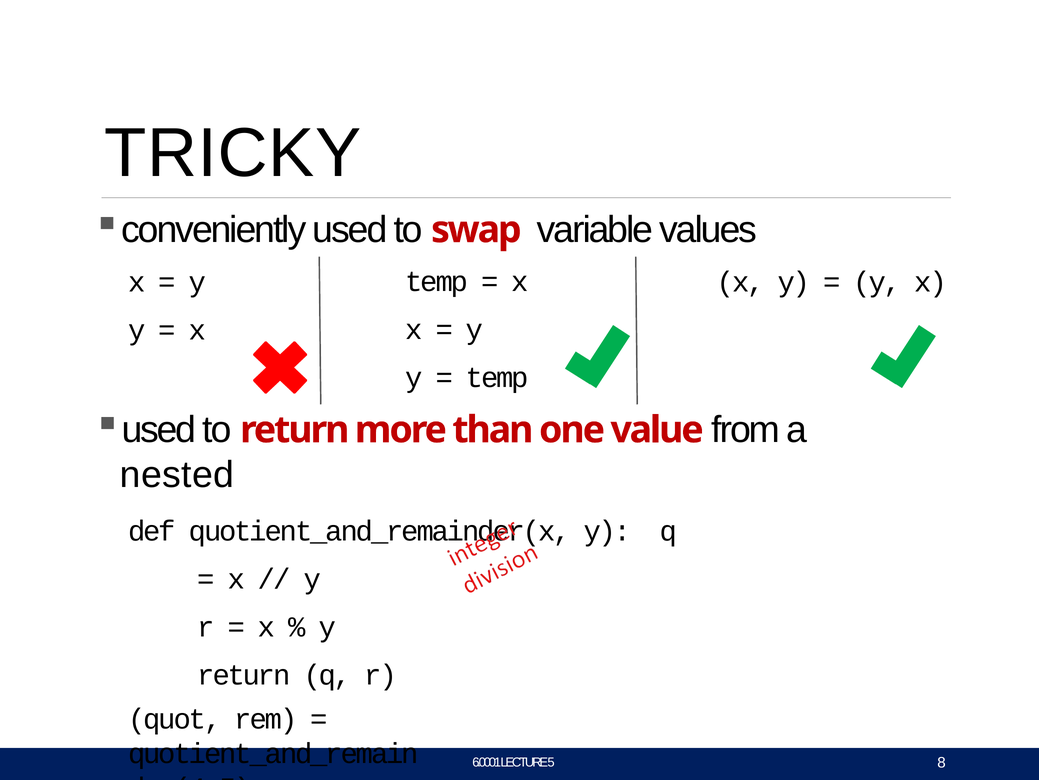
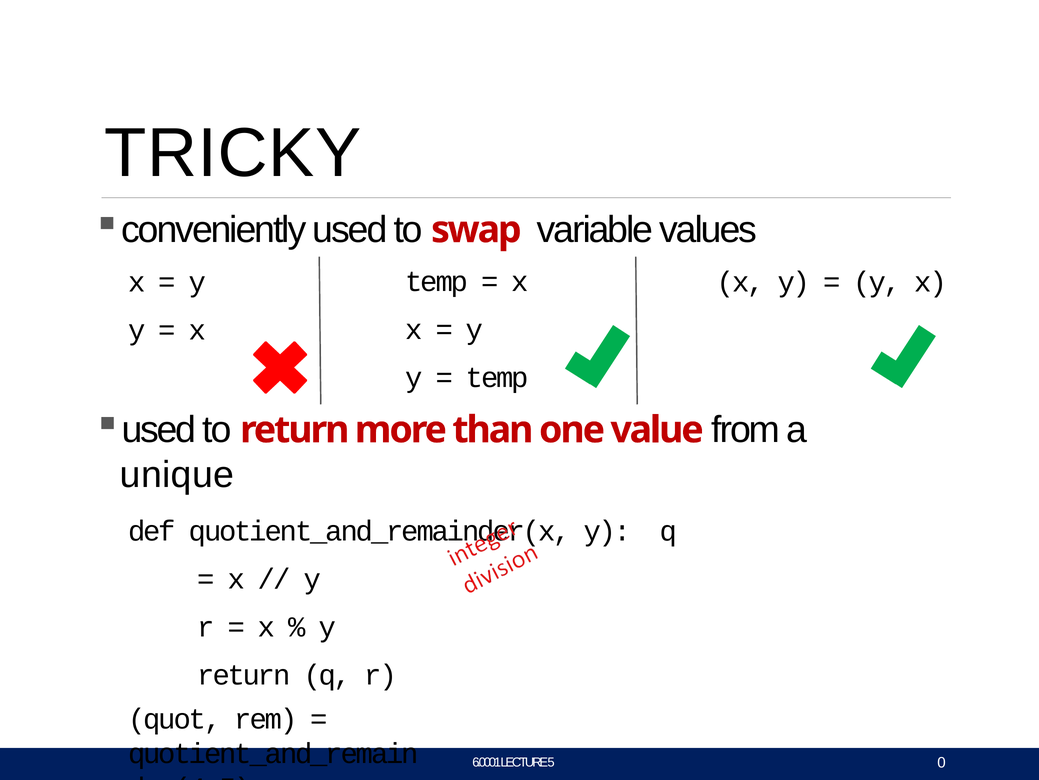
nested: nested -> unique (177, 474)
8: 8 -> 0 (942, 762)
